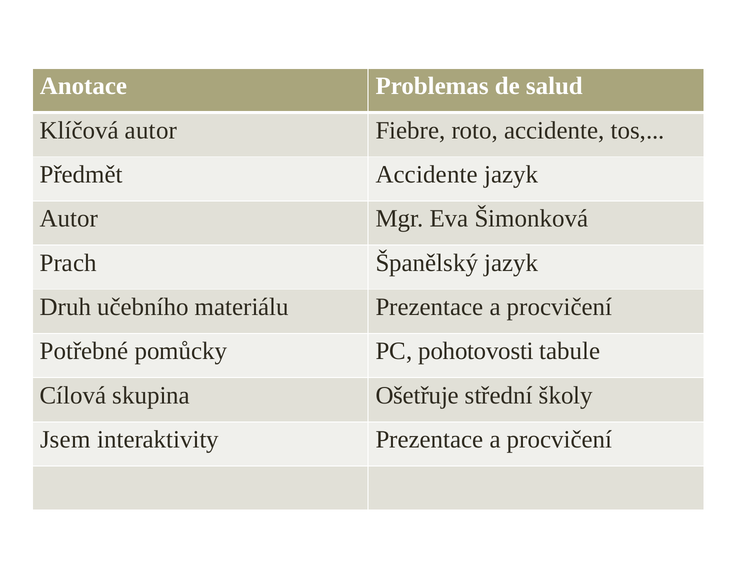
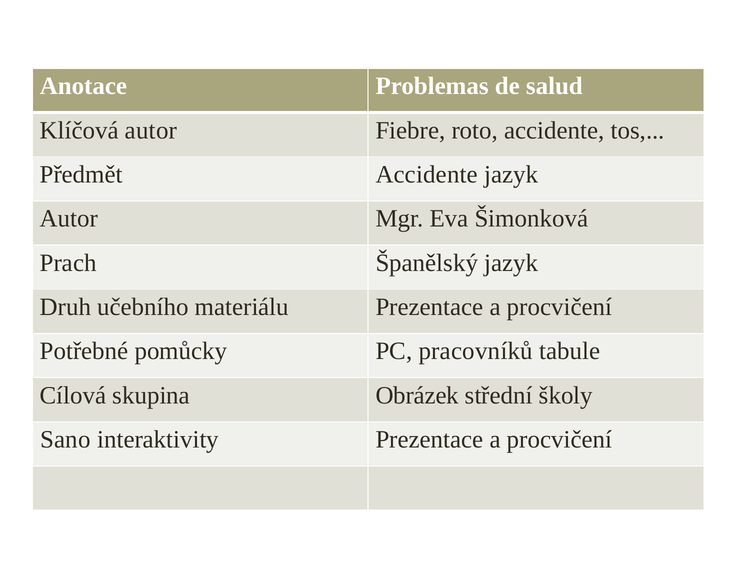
pohotovosti: pohotovosti -> pracovníků (476, 351)
Ošetřuje: Ošetřuje -> Obrázek (417, 395)
Jsem: Jsem -> Sano (65, 440)
